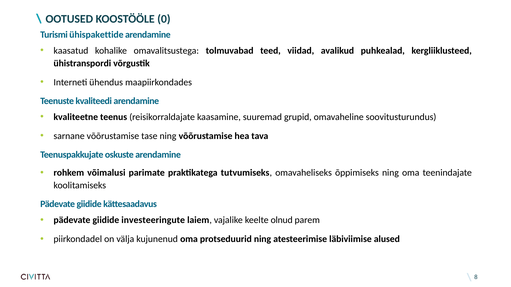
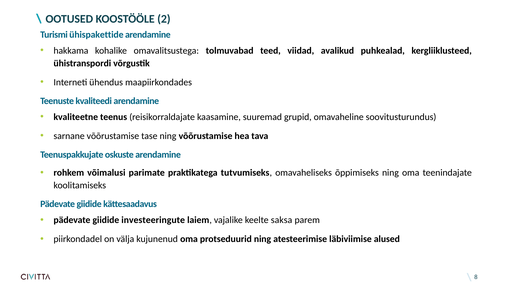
0: 0 -> 2 (164, 19)
kaasatud: kaasatud -> hakkama (71, 51)
olnud: olnud -> saksa (282, 220)
